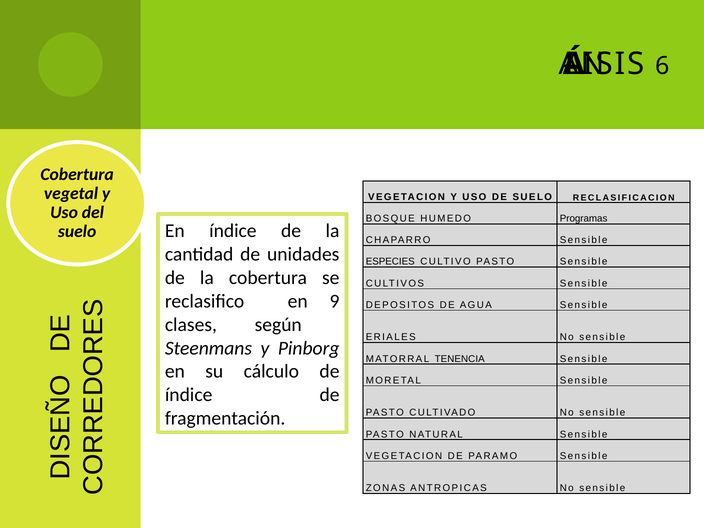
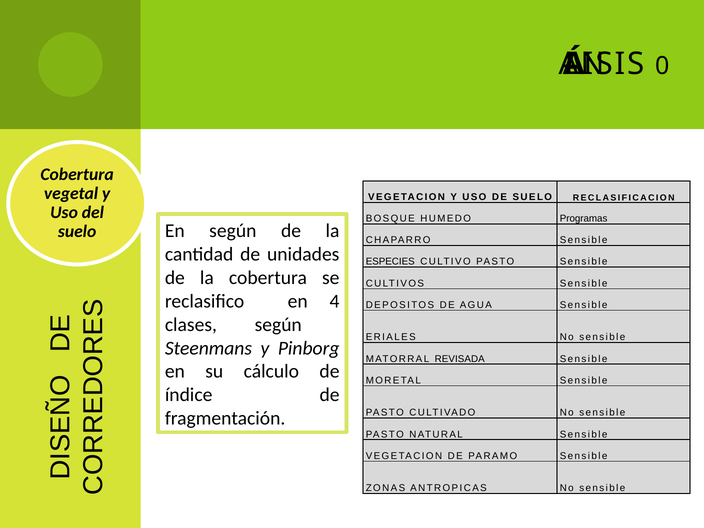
6: 6 -> 0 (662, 66)
En índice: índice -> según (233, 231)
9: 9 -> 4 (334, 301)
TENENCIA: TENENCIA -> REVISADA (460, 359)
